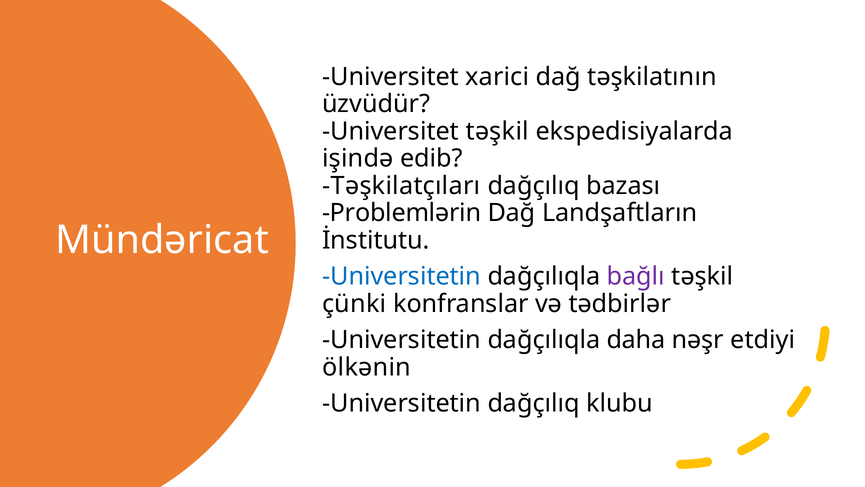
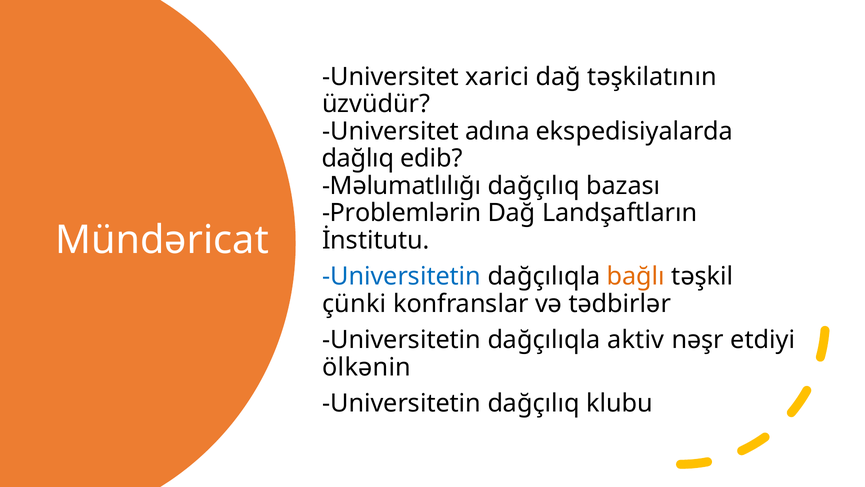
Universitet təşkil: təşkil -> adına (497, 131)
işində: işində -> dağlıq (358, 158)
Təşkilatçıları: Təşkilatçıları -> Məlumatlılığı (402, 186)
bağlı colour: purple -> orange (636, 276)
daha: daha -> aktiv (636, 340)
